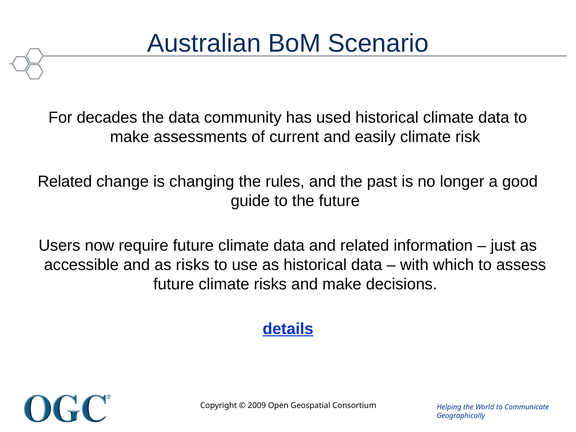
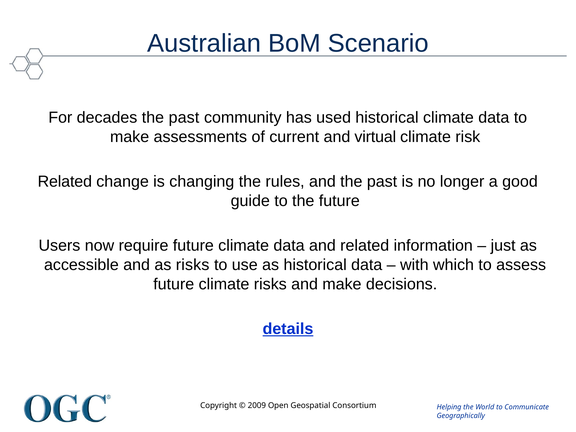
decades the data: data -> past (184, 118)
easily: easily -> virtual (375, 137)
